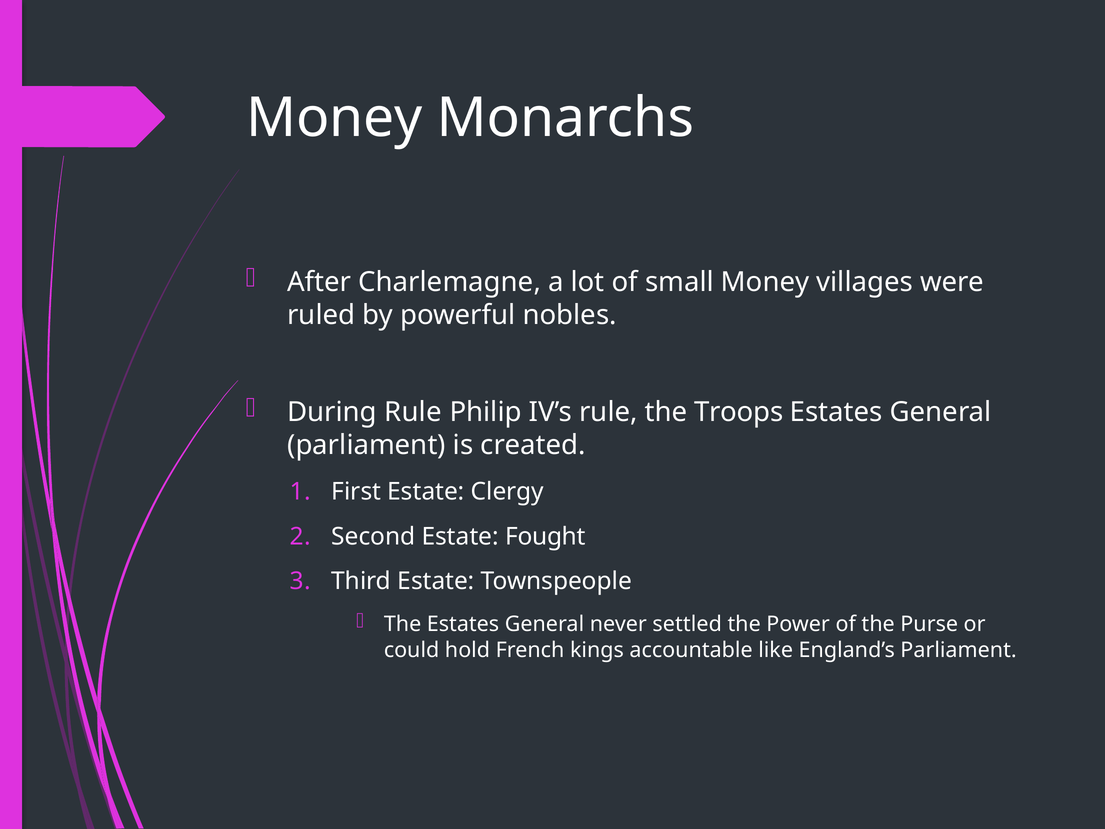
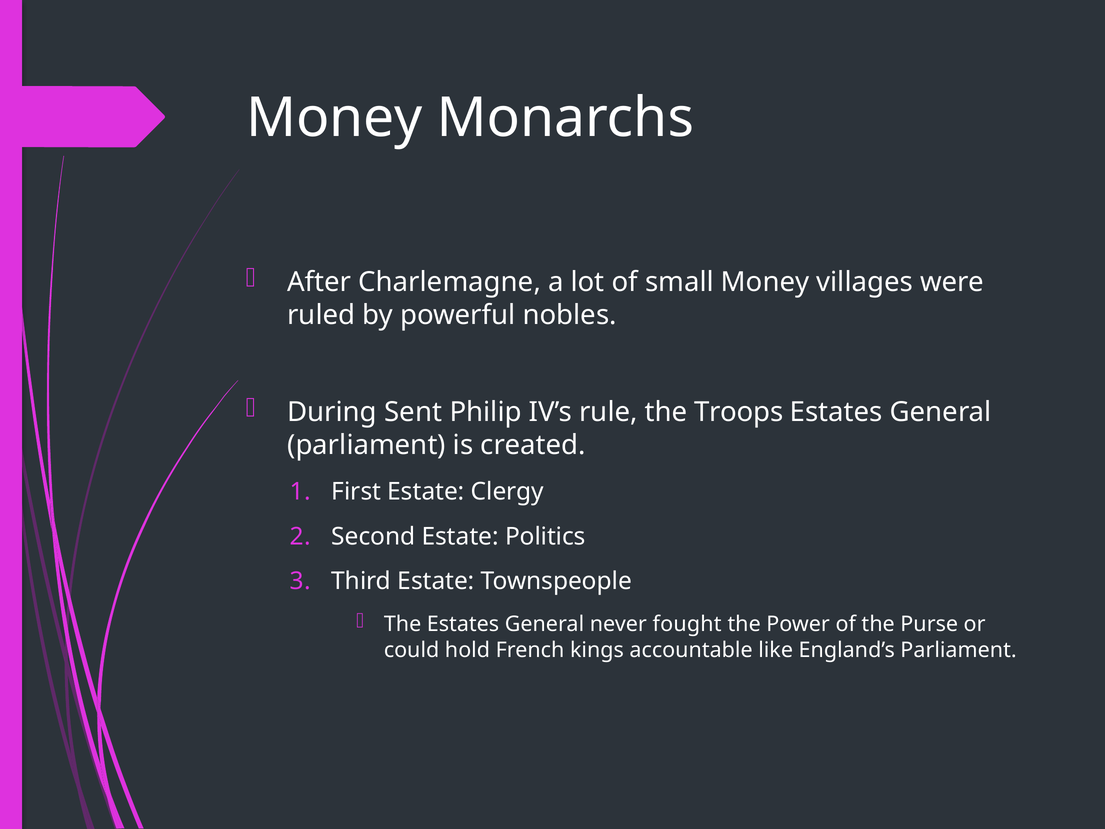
During Rule: Rule -> Sent (413, 412)
Fought: Fought -> Politics (545, 536)
settled: settled -> fought (687, 624)
